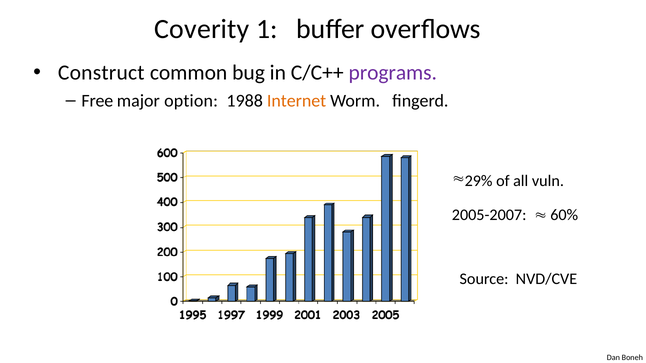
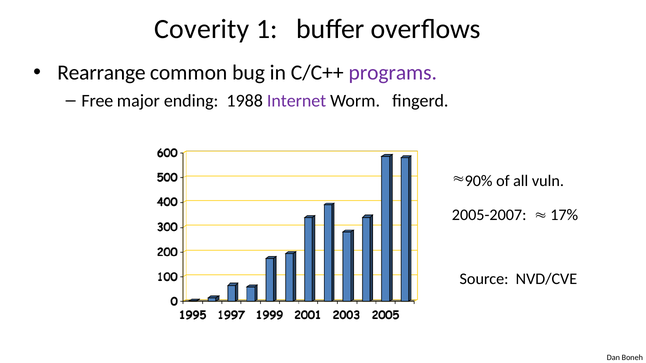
Construct: Construct -> Rearrange (101, 73)
option: option -> ending (191, 101)
Internet colour: orange -> purple (297, 101)
29%: 29% -> 90% (479, 181)
60%: 60% -> 17% (564, 215)
